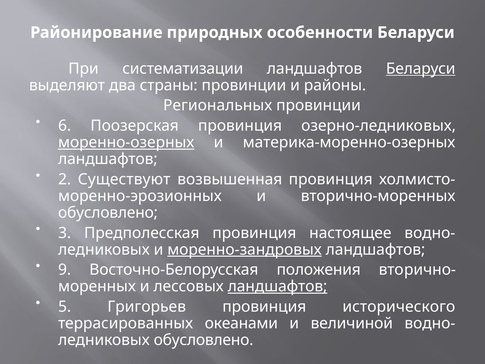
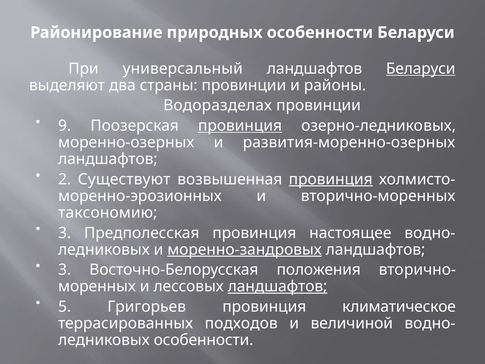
систематизации: систематизации -> универсальный (183, 69)
Региональных: Региональных -> Водоразделах (218, 105)
6: 6 -> 9 (65, 126)
провинция underline: none -> present (240, 126)
моренно-озерных underline: present -> none (126, 142)
материка-моренно-озерных: материка-моренно-озерных -> развития-моренно-озерных (349, 142)
провинция underline: none -> present (331, 179)
обусловлено: обусловлено -> таксономию (108, 213)
9: 9 -> 3 (65, 270)
исторического: исторического -> климатическое (399, 306)
океанами: океанами -> подходов (241, 323)
обусловлено: обусловлено -> особенности (204, 340)
